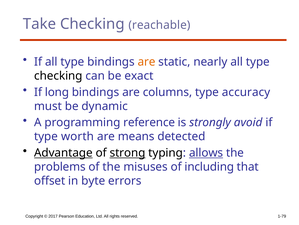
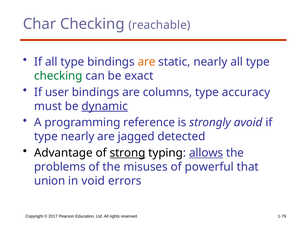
Take: Take -> Char (40, 24)
checking colour: black -> green (58, 76)
long: long -> user (57, 92)
dynamic underline: none -> present (105, 106)
type worth: worth -> nearly (78, 136)
means: means -> jagged (136, 136)
Advantage underline: present -> none (63, 152)
including: including -> powerful (209, 166)
offset: offset -> union (50, 180)
byte: byte -> void (93, 180)
